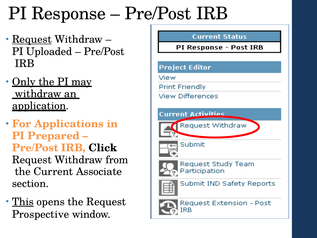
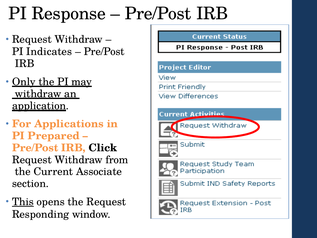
Request underline: present -> none (32, 39)
Uploaded: Uploaded -> Indicates (49, 51)
Prospective: Prospective -> Responding (41, 214)
